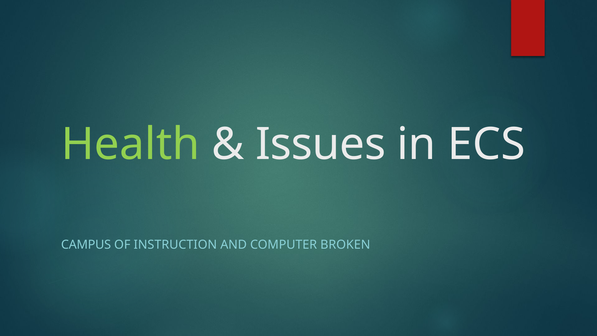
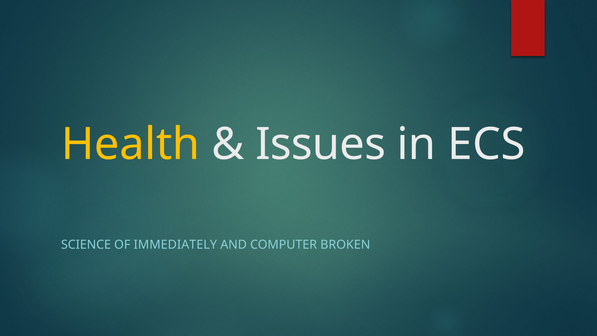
Health colour: light green -> yellow (130, 144)
CAMPUS: CAMPUS -> SCIENCE (86, 245)
INSTRUCTION: INSTRUCTION -> IMMEDIATELY (175, 245)
